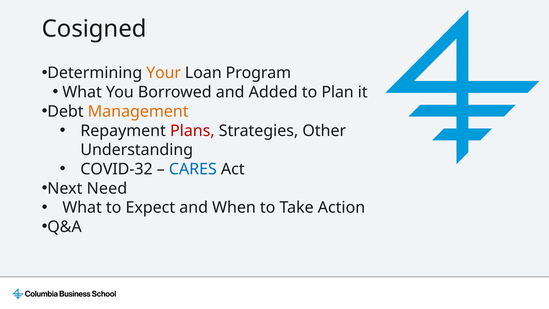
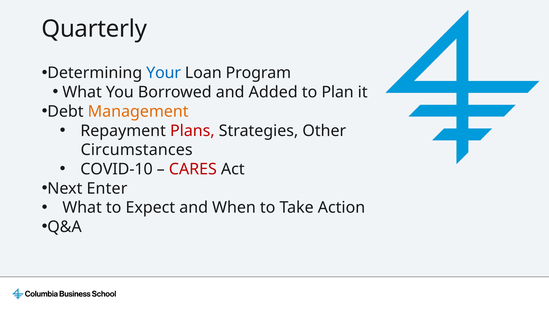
Cosigned: Cosigned -> Quarterly (94, 29)
Your colour: orange -> blue (164, 73)
Understanding: Understanding -> Circumstances (137, 150)
COVID-32: COVID-32 -> COVID-10 (117, 169)
CARES colour: blue -> red (193, 169)
Need: Need -> Enter (107, 188)
